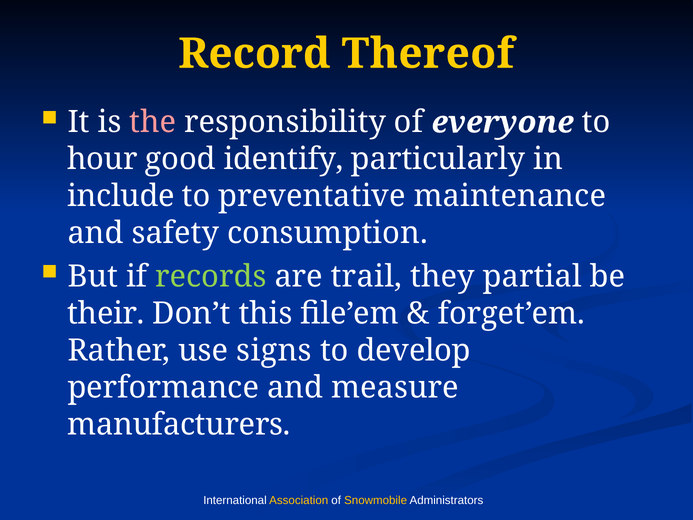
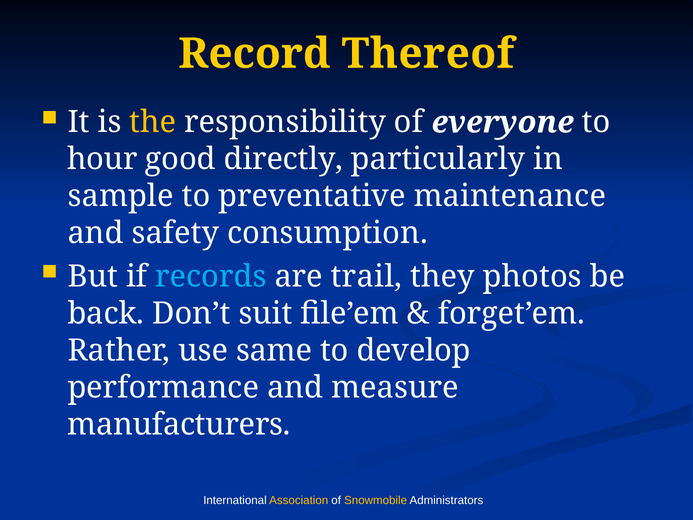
the colour: pink -> yellow (153, 122)
identify: identify -> directly (283, 159)
include: include -> sample (121, 196)
records colour: light green -> light blue (211, 276)
partial: partial -> photos (532, 276)
their: their -> back (106, 313)
this: this -> suit (266, 313)
signs: signs -> same (274, 350)
